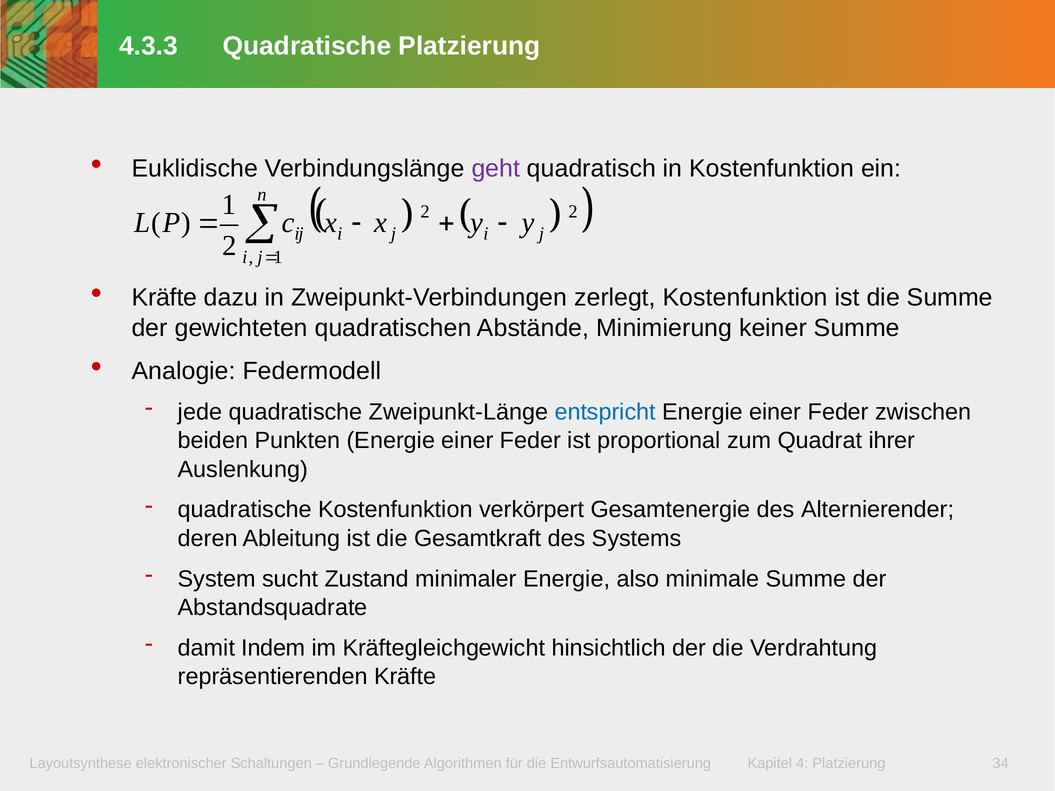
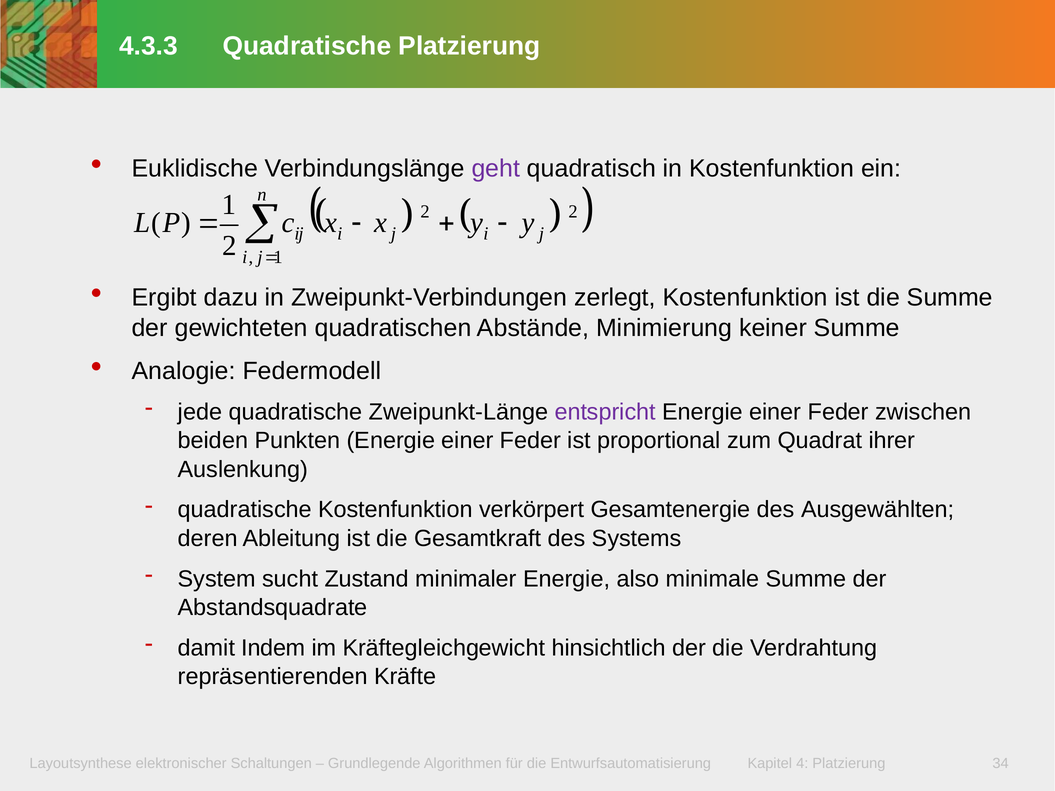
Kräfte: Kräfte -> Ergibt (164, 298)
entspricht colour: blue -> purple (605, 412)
Alternierender: Alternierender -> Ausgewählten (878, 510)
